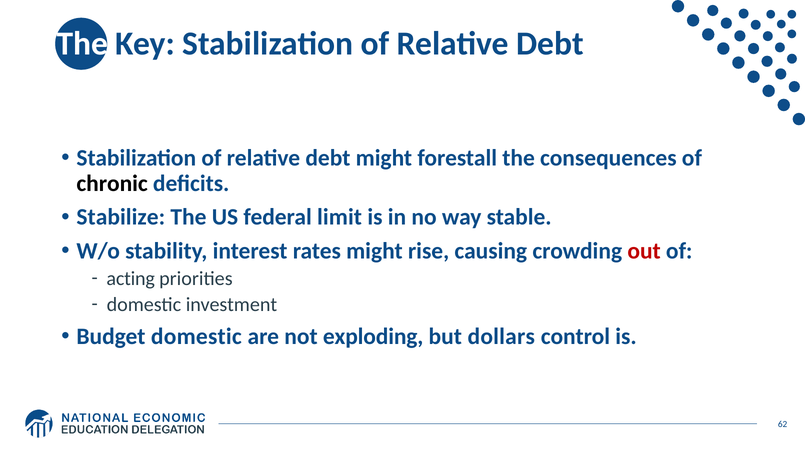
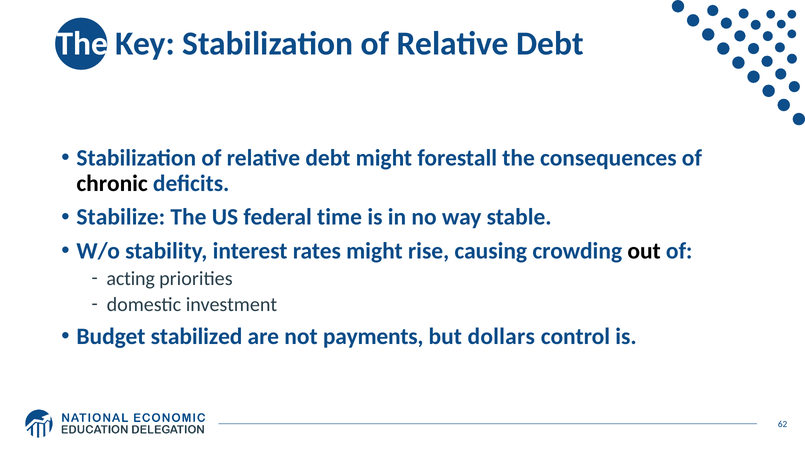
limit: limit -> time (340, 217)
out colour: red -> black (644, 251)
Budget domestic: domestic -> stabilized (197, 336)
exploding: exploding -> payments (373, 336)
